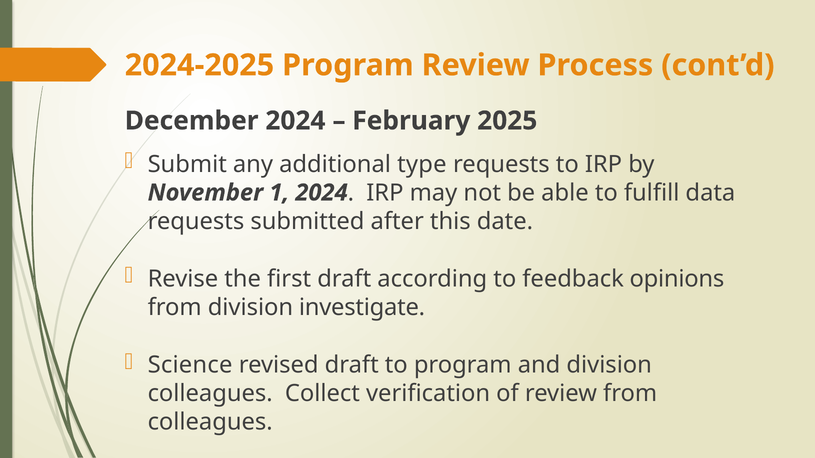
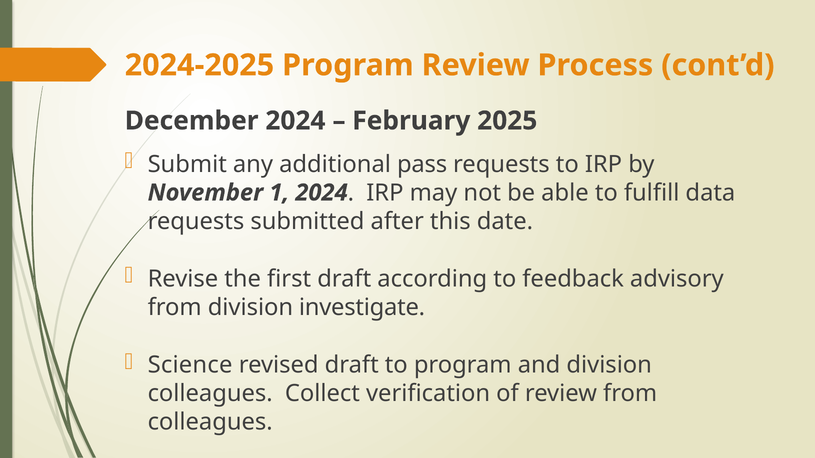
type: type -> pass (422, 164)
opinions: opinions -> advisory (677, 279)
